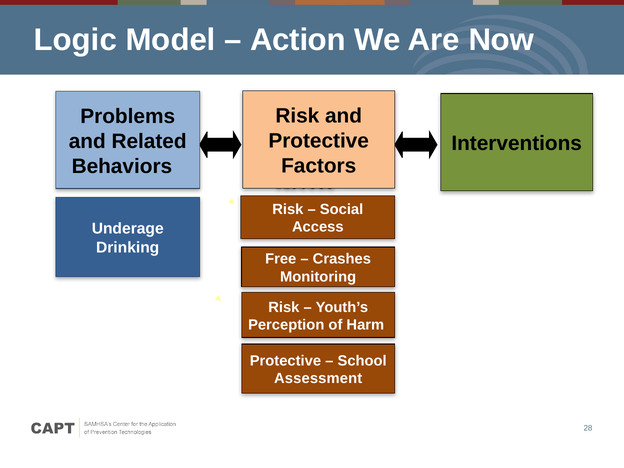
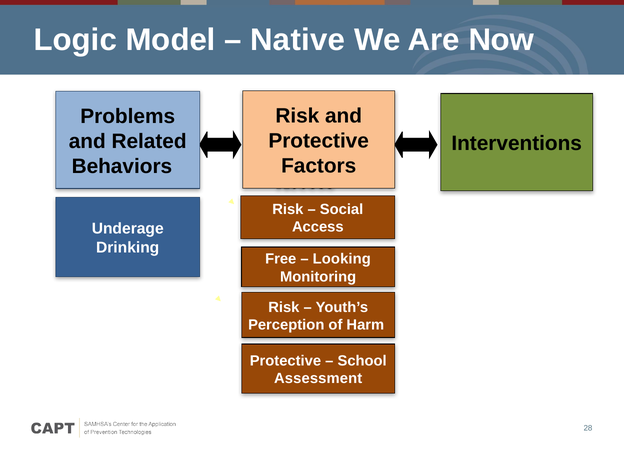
Action: Action -> Native (298, 40)
Crashes: Crashes -> Looking (342, 259)
